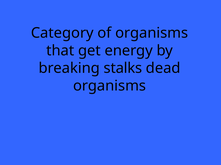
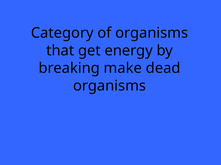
stalks: stalks -> make (123, 68)
